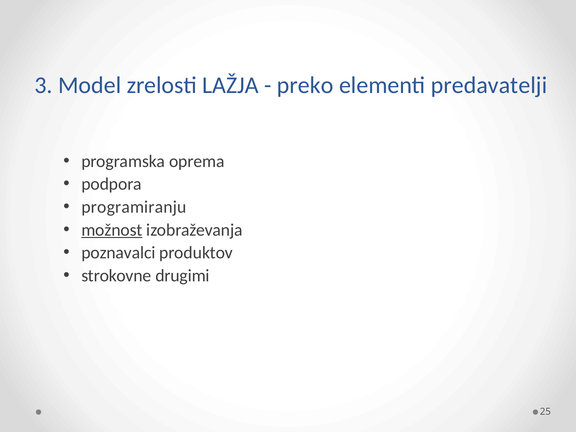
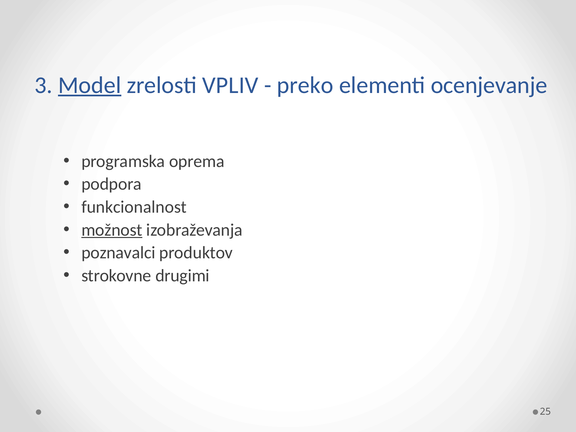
Model underline: none -> present (90, 85)
LAŽJA: LAŽJA -> VPLIV (230, 85)
predavatelji: predavatelji -> ocenjevanje (489, 85)
programiranju: programiranju -> funkcionalnost (134, 207)
